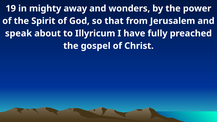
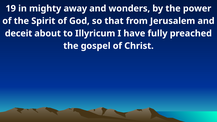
speak: speak -> deceit (19, 33)
